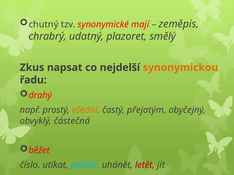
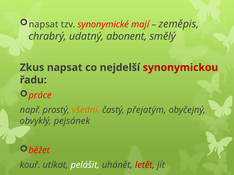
chutný: chutný -> napsat (44, 24)
plazoret: plazoret -> abonent (127, 36)
synonymickou colour: orange -> red (180, 68)
drahý: drahý -> práce (40, 96)
částečná: částečná -> pejsánek (72, 121)
číslo: číslo -> kouř (30, 165)
pelášit colour: light blue -> white (85, 165)
